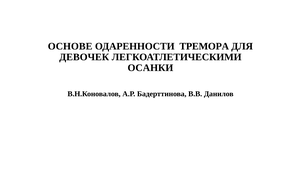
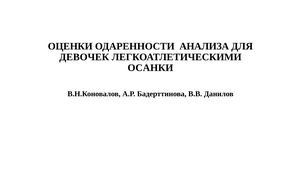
ОСНОВЕ: ОСНОВЕ -> ОЦЕНКИ (70, 46)
ТРЕМОРА: ТРЕМОРА -> АНАЛИЗА (204, 46)
